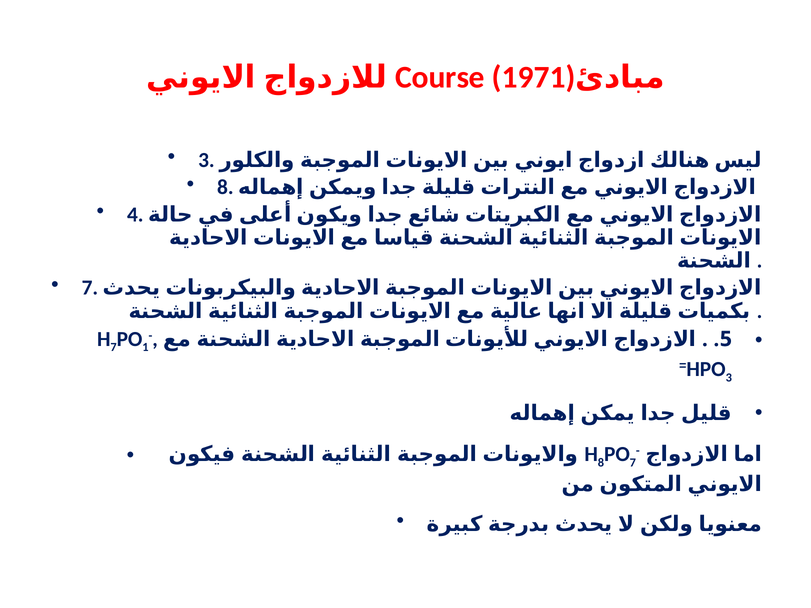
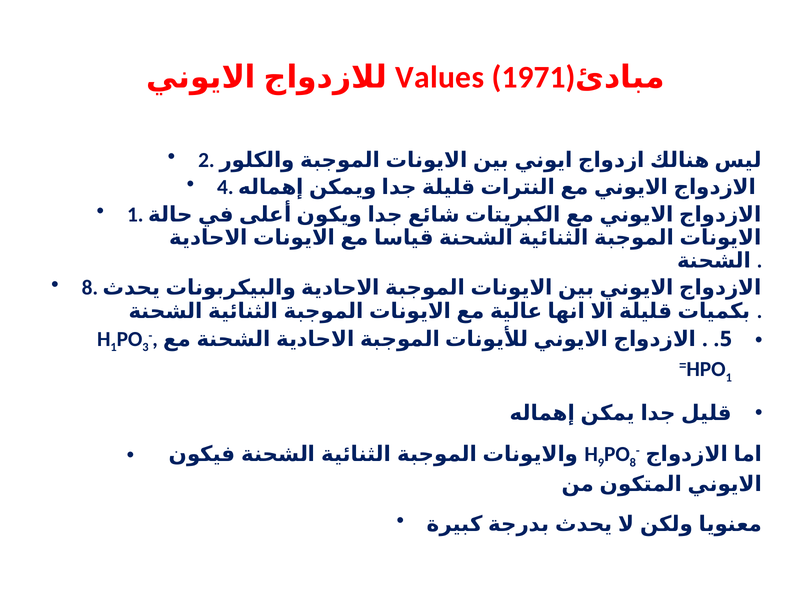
Course: Course -> Values (440, 77)
3: 3 -> 2 (206, 160)
8: 8 -> 4 (225, 187)
4: 4 -> 1 (135, 215)
7: 7 -> 8 (90, 288)
7: 7 -> 1 (114, 347)
1: 1 -> 3 (145, 347)
3: 3 -> 1 (729, 378)
8: 8 -> 9 (601, 463)
7: 7 -> 8 (633, 463)
